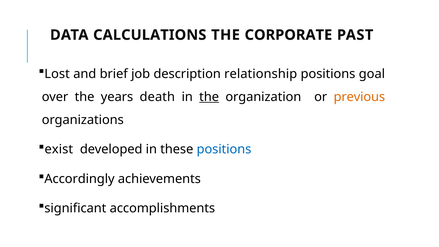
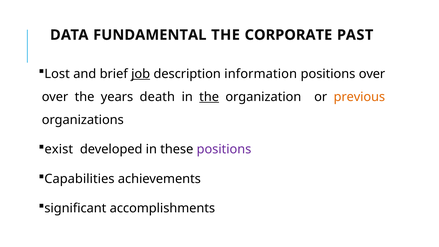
CALCULATIONS: CALCULATIONS -> FUNDAMENTAL (150, 35)
job underline: none -> present (141, 74)
relationship: relationship -> information (261, 74)
positions goal: goal -> over (372, 74)
positions colour: blue -> purple (224, 149)
Accordingly: Accordingly -> Capabilities (79, 179)
